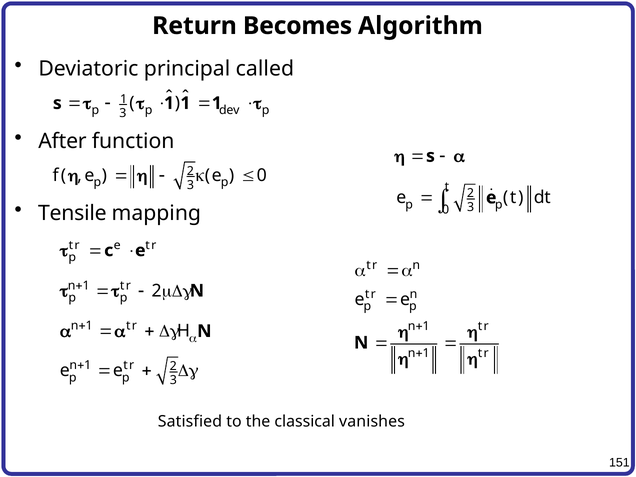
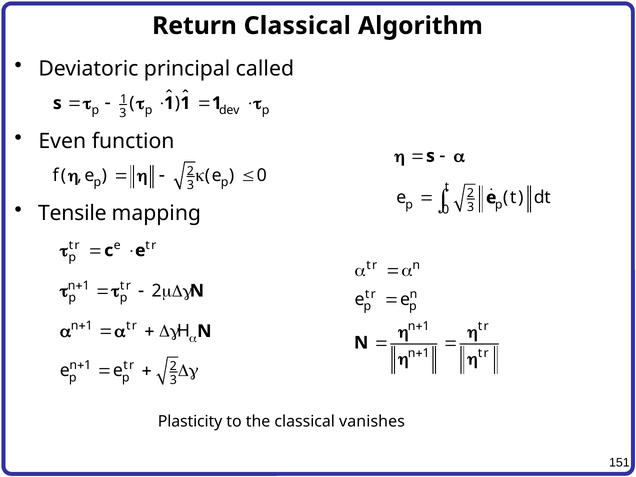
Return Becomes: Becomes -> Classical (297, 26)
After: After -> Even (62, 141)
Satisfied: Satisfied -> Plasticity (190, 422)
